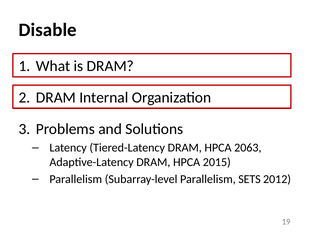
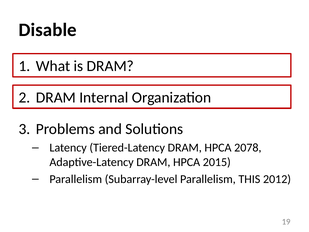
2063: 2063 -> 2078 (248, 148)
SETS: SETS -> THIS (249, 179)
